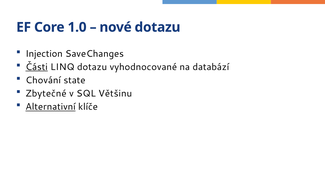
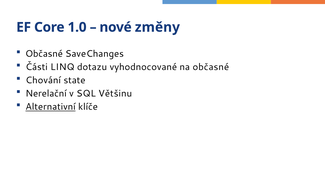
nové dotazu: dotazu -> změny (157, 27)
Injection: Injection -> Občasné (44, 54)
Části underline: present -> none (37, 67)
na databází: databází -> občasné (211, 67)
Zbytečné: Zbytečné -> Nerelační (46, 93)
